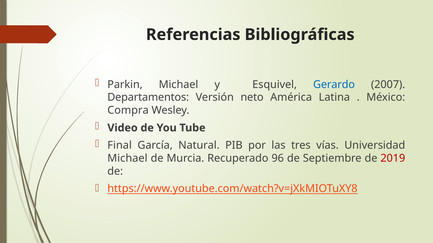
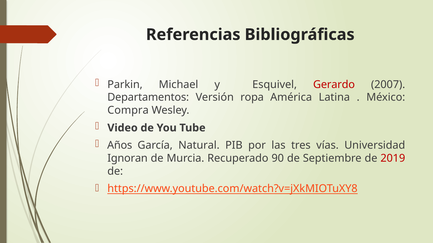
Gerardo colour: blue -> red (334, 85)
neto: neto -> ropa (252, 98)
Final: Final -> Años (120, 146)
Michael: Michael -> Ignoran (128, 159)
96: 96 -> 90 (278, 159)
